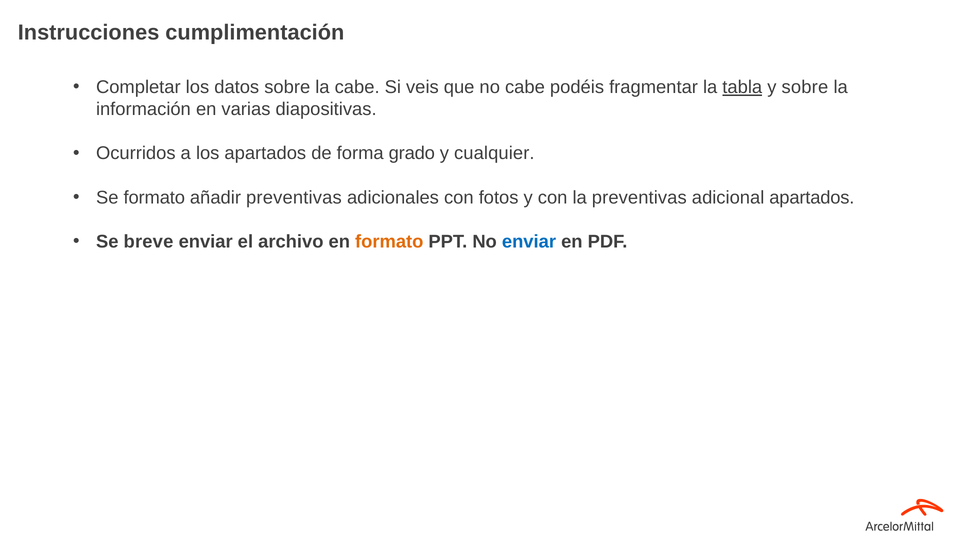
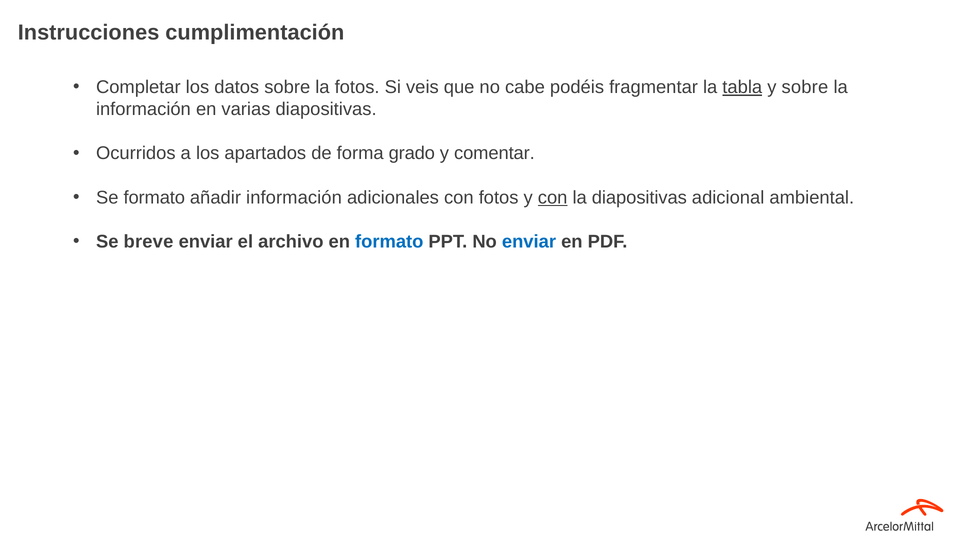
la cabe: cabe -> fotos (357, 87)
cualquier: cualquier -> comentar (494, 153)
añadir preventivas: preventivas -> información (294, 198)
con underline: none -> present (553, 198)
la preventivas: preventivas -> diapositivas (639, 198)
adicional apartados: apartados -> ambiental (812, 198)
formato colour: orange -> blue (389, 242)
